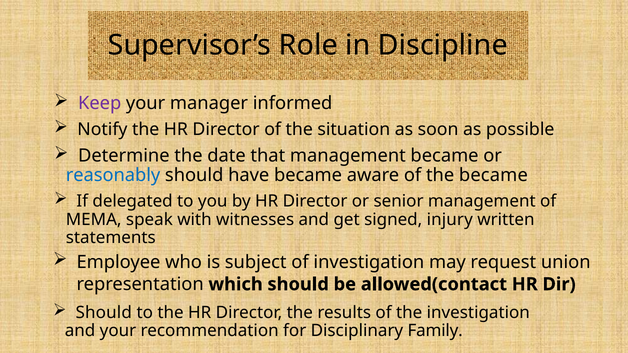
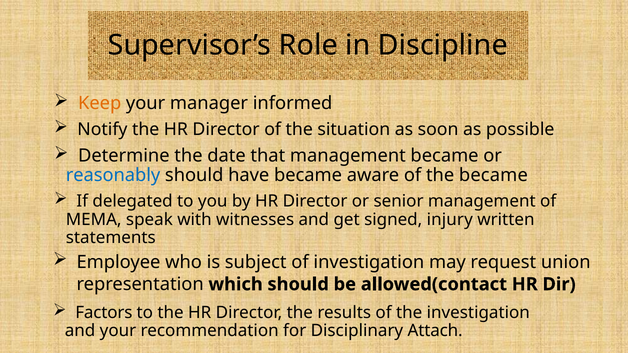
Keep colour: purple -> orange (100, 103)
Should: Should -> Factors (104, 313)
Family: Family -> Attach (435, 331)
